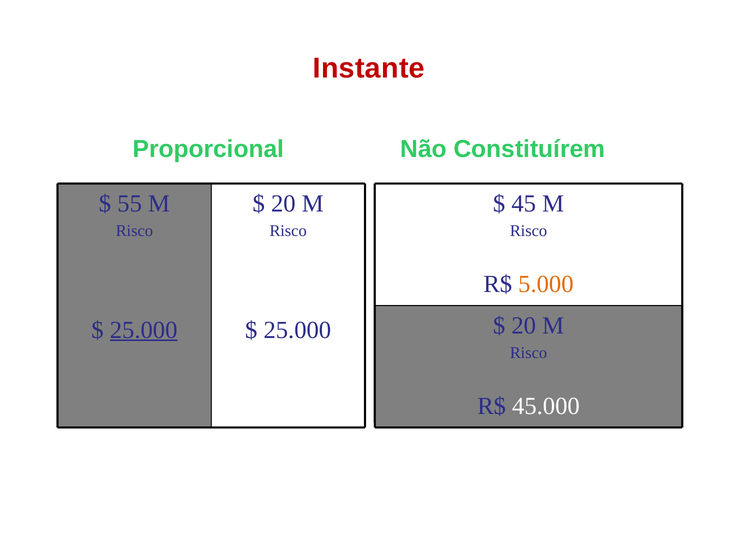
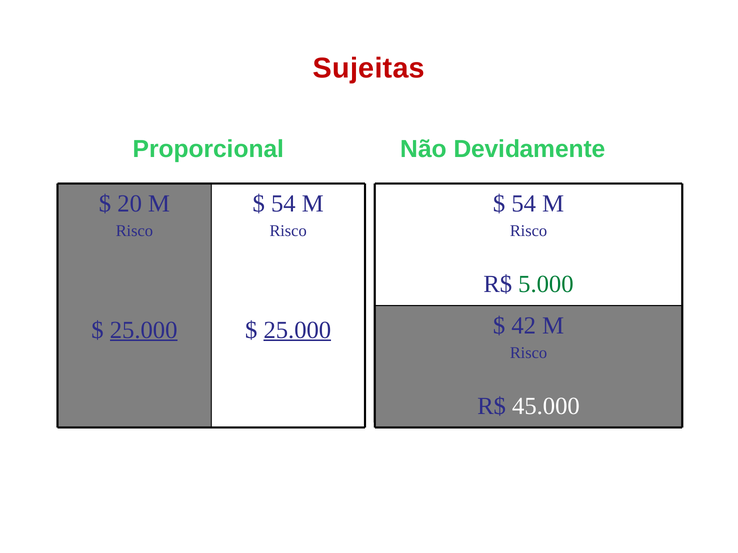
Instante: Instante -> Sujeitas (369, 68)
Constituírem: Constituírem -> Devidamente (530, 149)
45: 45 -> 54 (524, 204)
55: 55 -> 20 (130, 204)
20: 20 -> 54 (283, 204)
5.000 colour: orange -> green (546, 284)
25.000 underline: none -> present (297, 330)
20: 20 -> 42 (524, 326)
